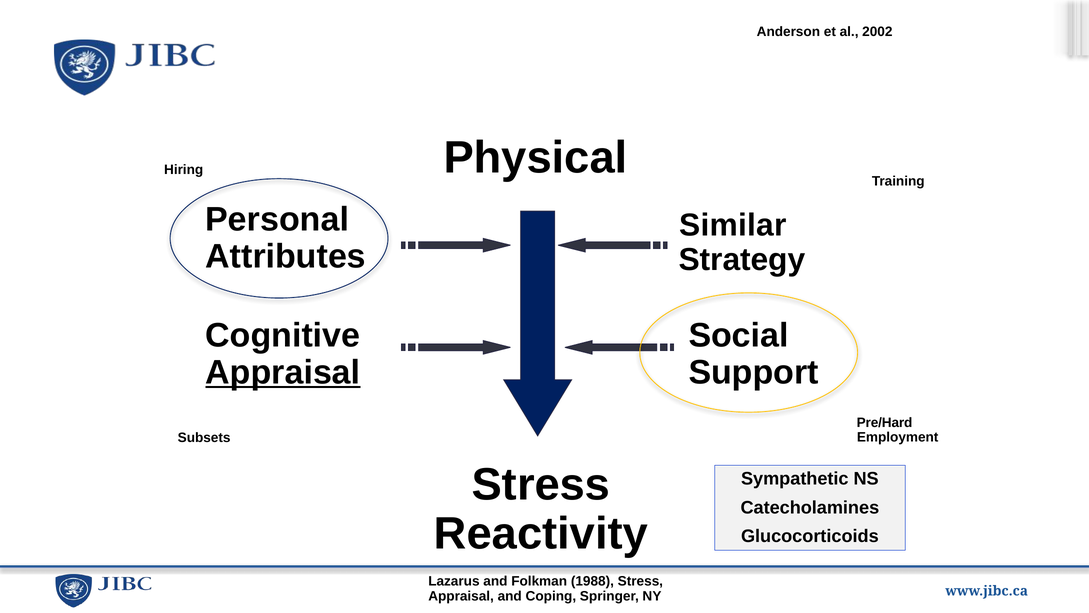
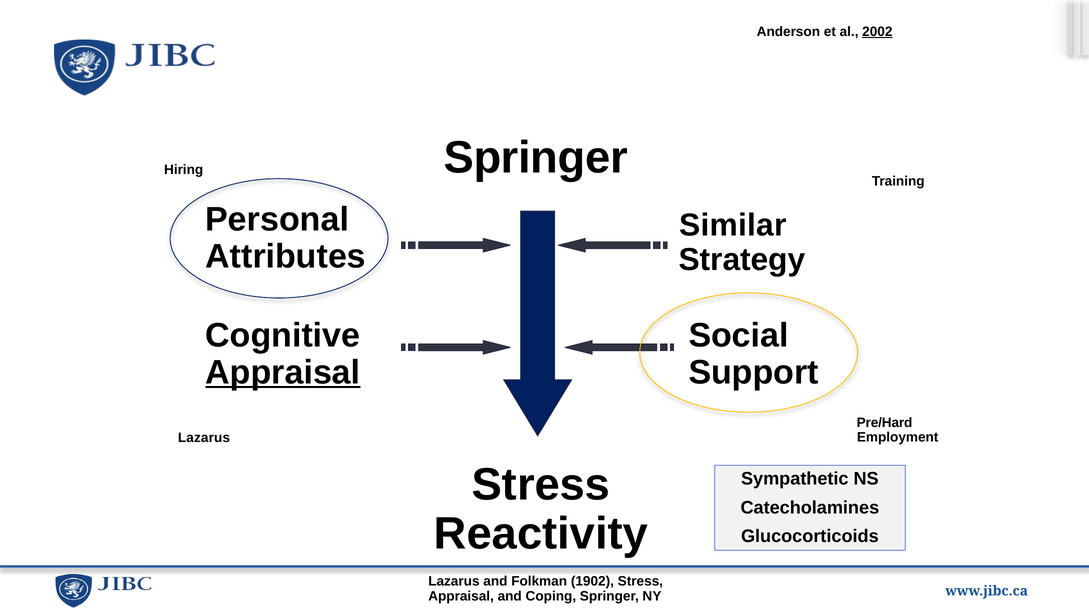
2002 underline: none -> present (877, 32)
Physical: Physical -> Springer (536, 158)
Subsets: Subsets -> Lazarus (204, 437)
1988: 1988 -> 1902 (592, 581)
